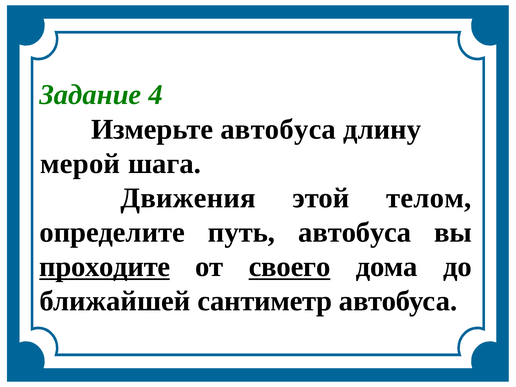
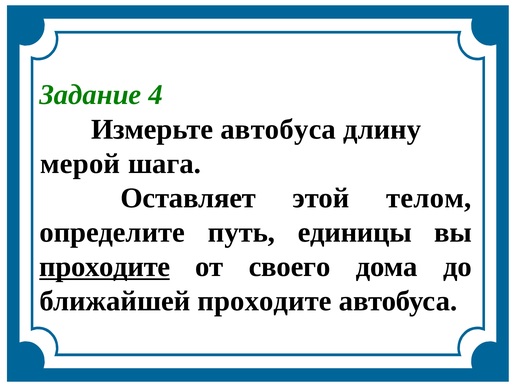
Движения: Движения -> Оставляет (188, 198)
путь автобуса: автобуса -> единицы (355, 232)
своего underline: present -> none (290, 267)
ближайшей сантиметр: сантиметр -> проходите (265, 301)
